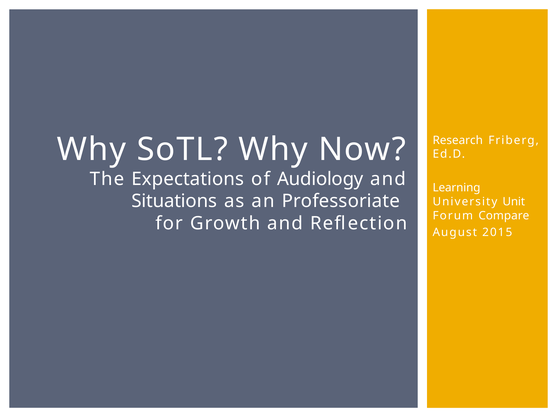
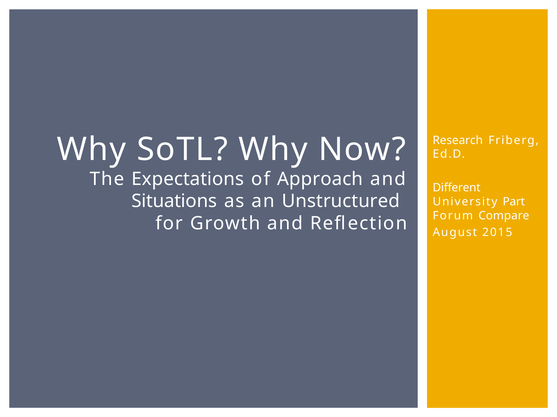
Audiology: Audiology -> Approach (320, 179)
Learning: Learning -> Different (457, 188)
Professoriate: Professoriate -> Unstructured (341, 202)
Unit: Unit -> Part (514, 202)
